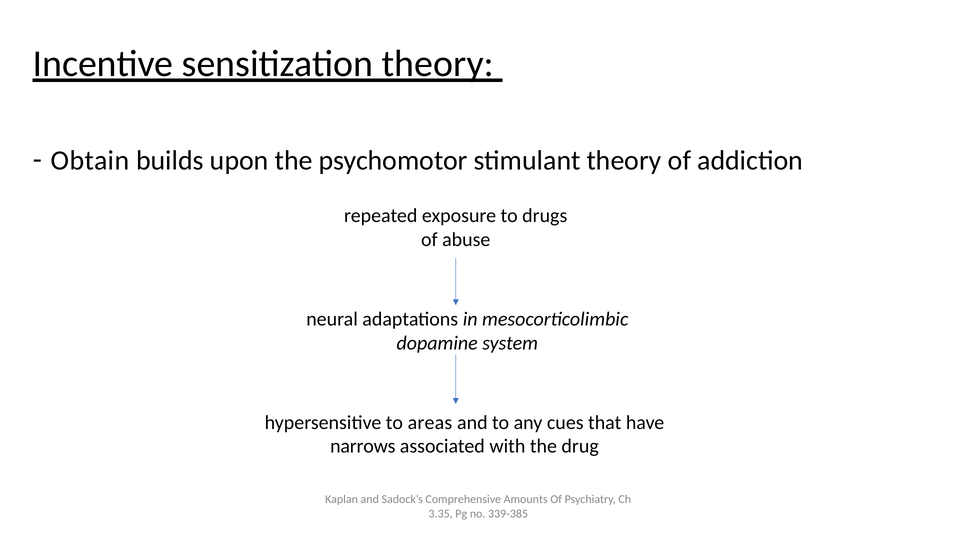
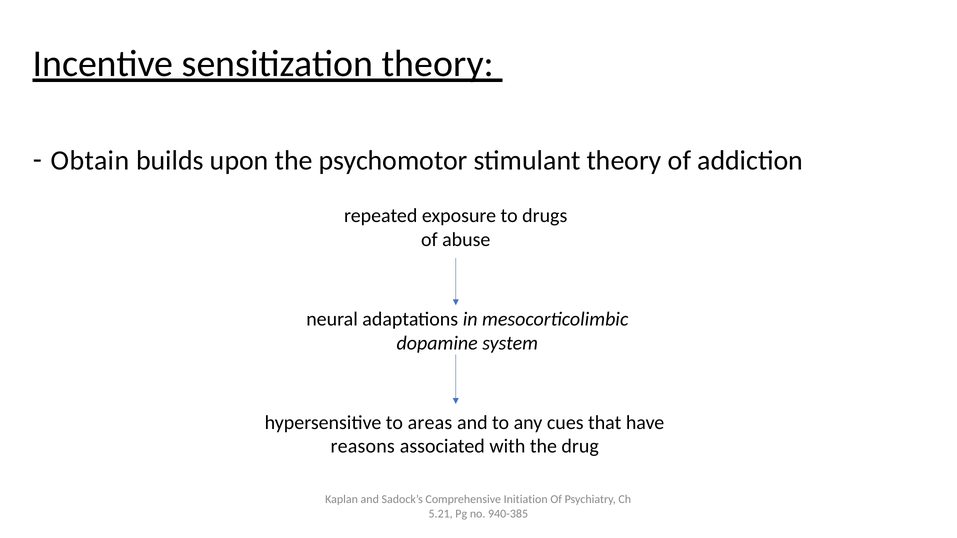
narrows: narrows -> reasons (363, 447)
Amounts: Amounts -> Initiation (526, 500)
3.35: 3.35 -> 5.21 (441, 514)
339-385: 339-385 -> 940-385 (508, 514)
